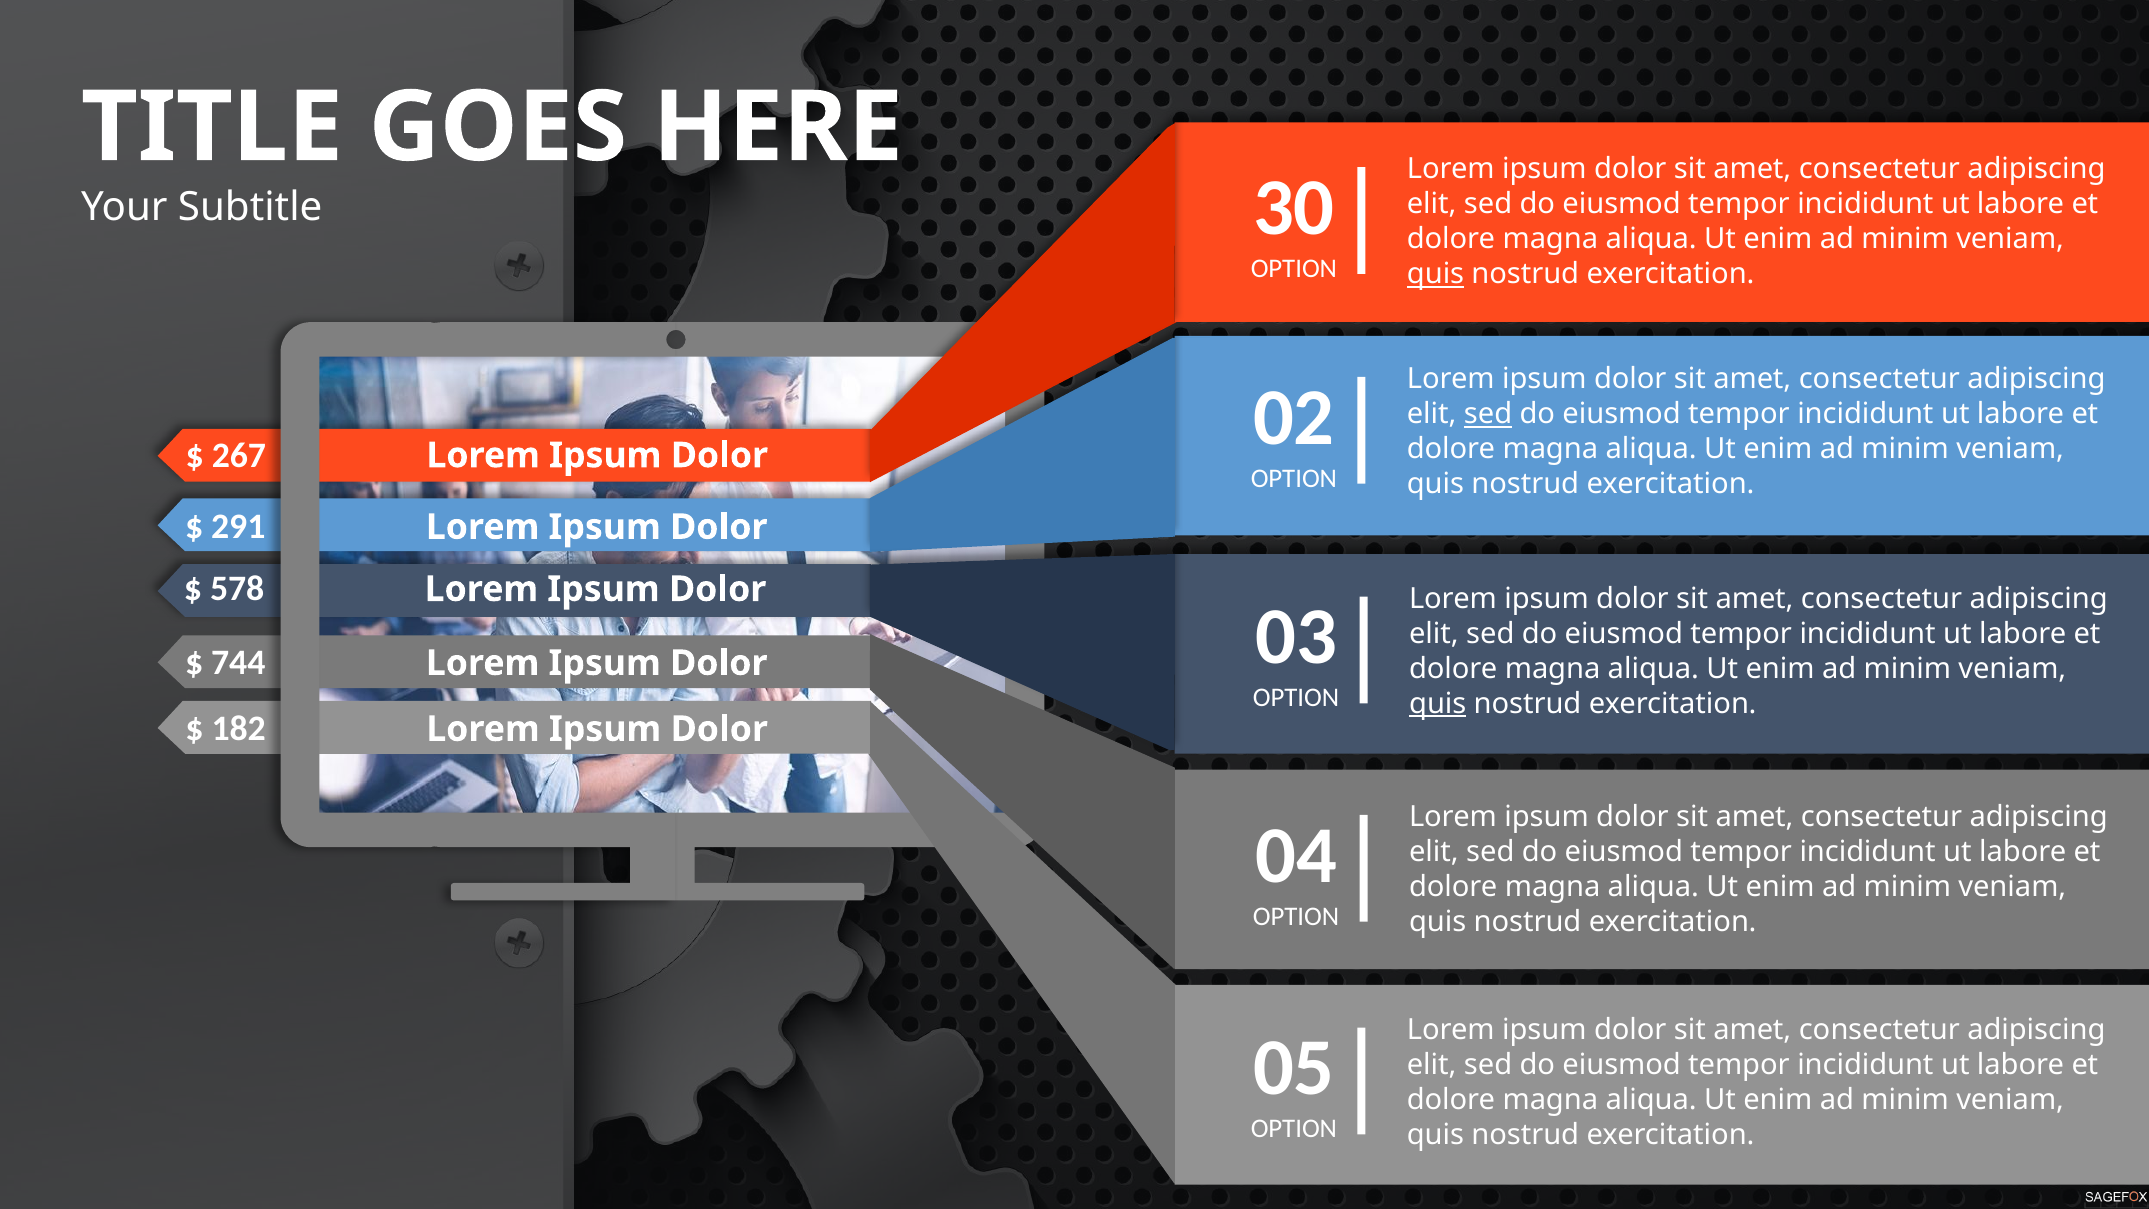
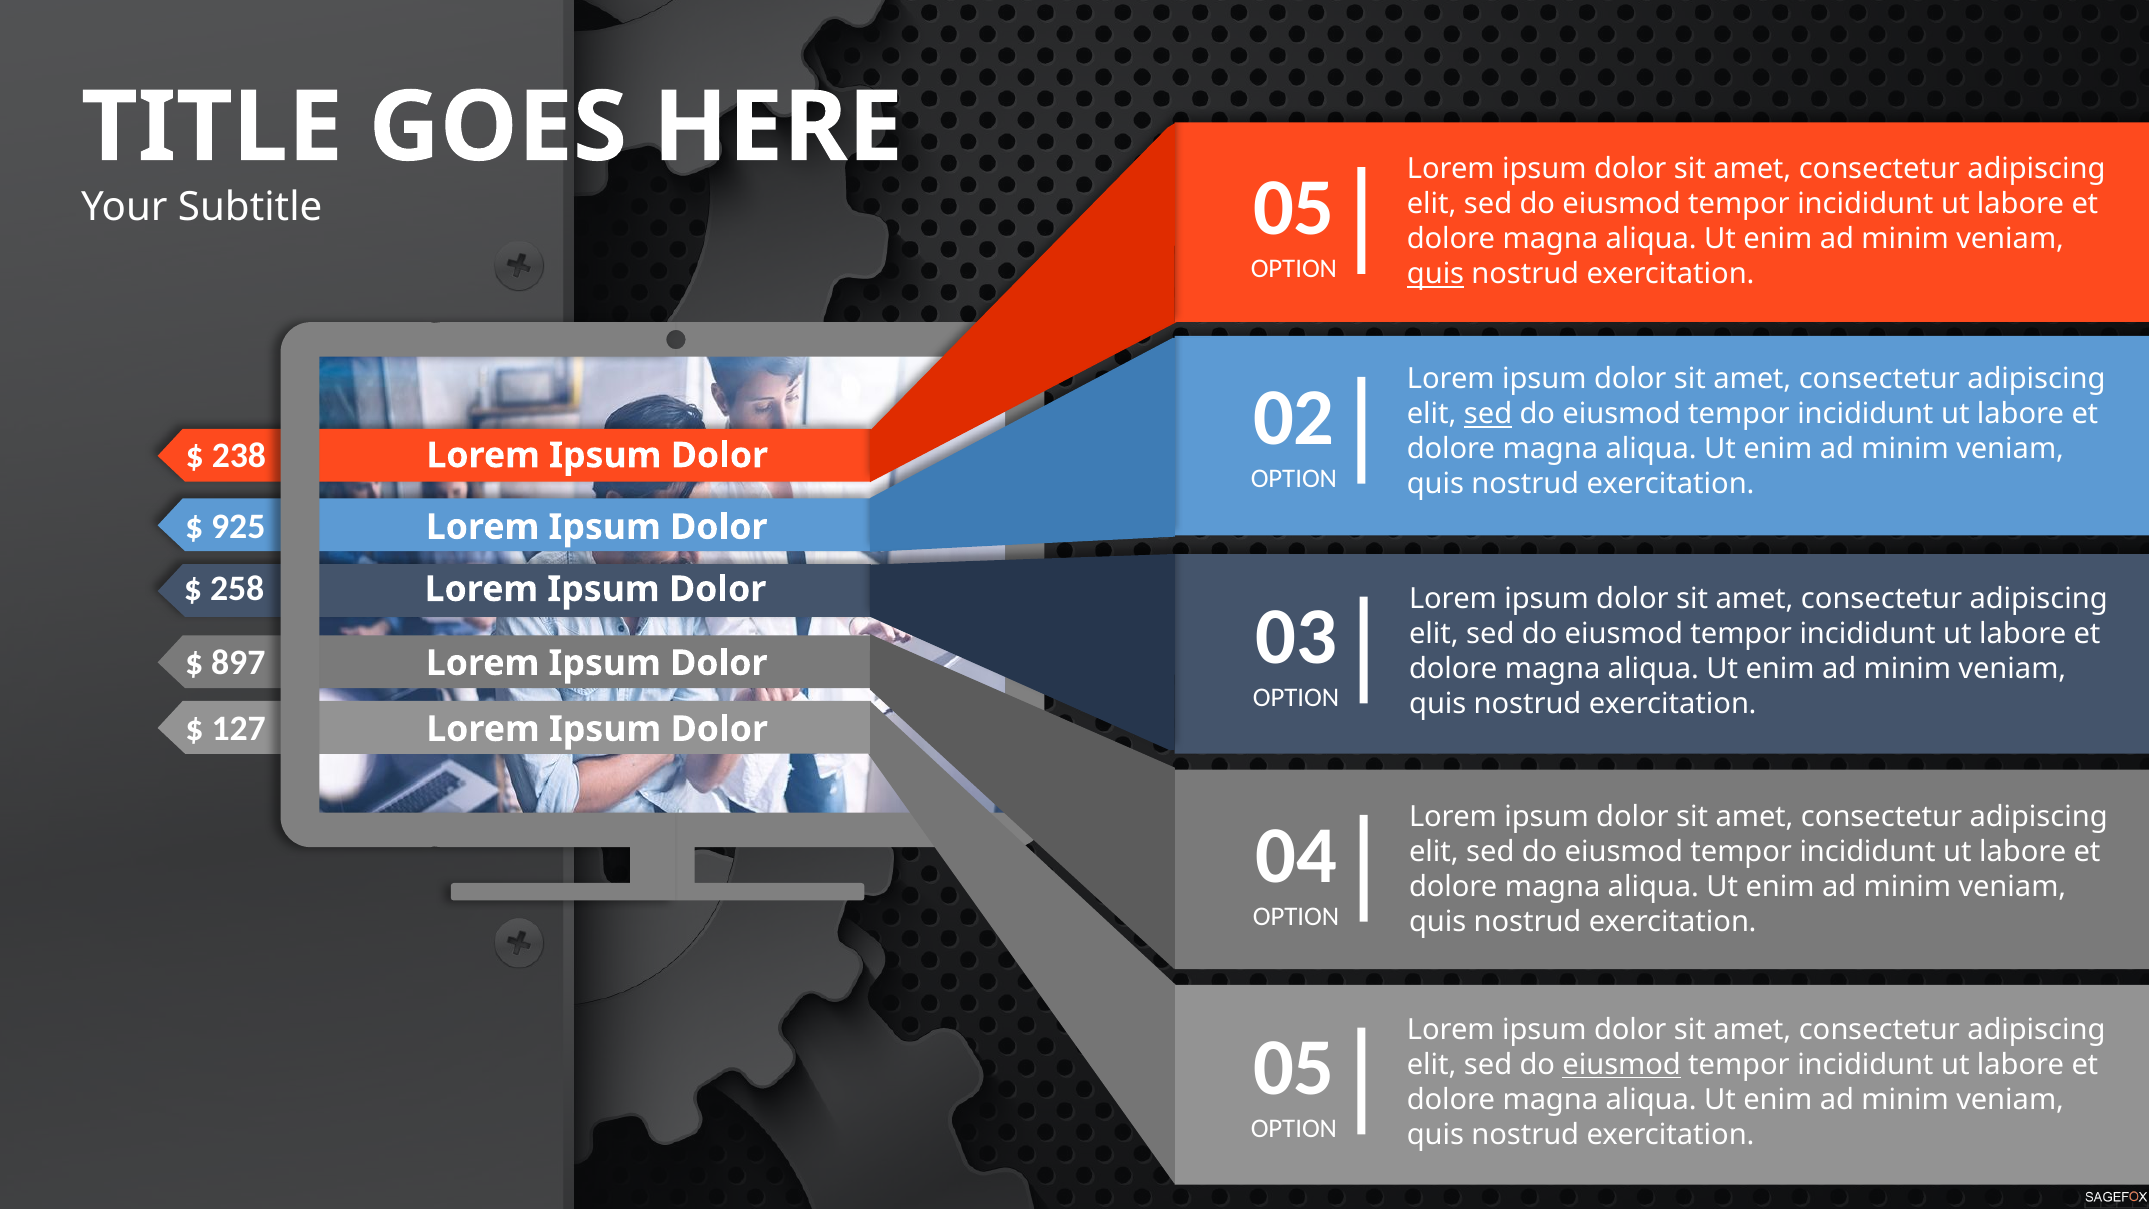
30: 30 -> 05 (1294, 208)
267: 267 -> 238 (239, 455)
291: 291 -> 925 (238, 527)
578: 578 -> 258 (237, 589)
744: 744 -> 897 (238, 663)
quis underline: present -> none (1438, 704)
182: 182 -> 127 (239, 729)
eiusmod underline: none -> present (1622, 1065)
